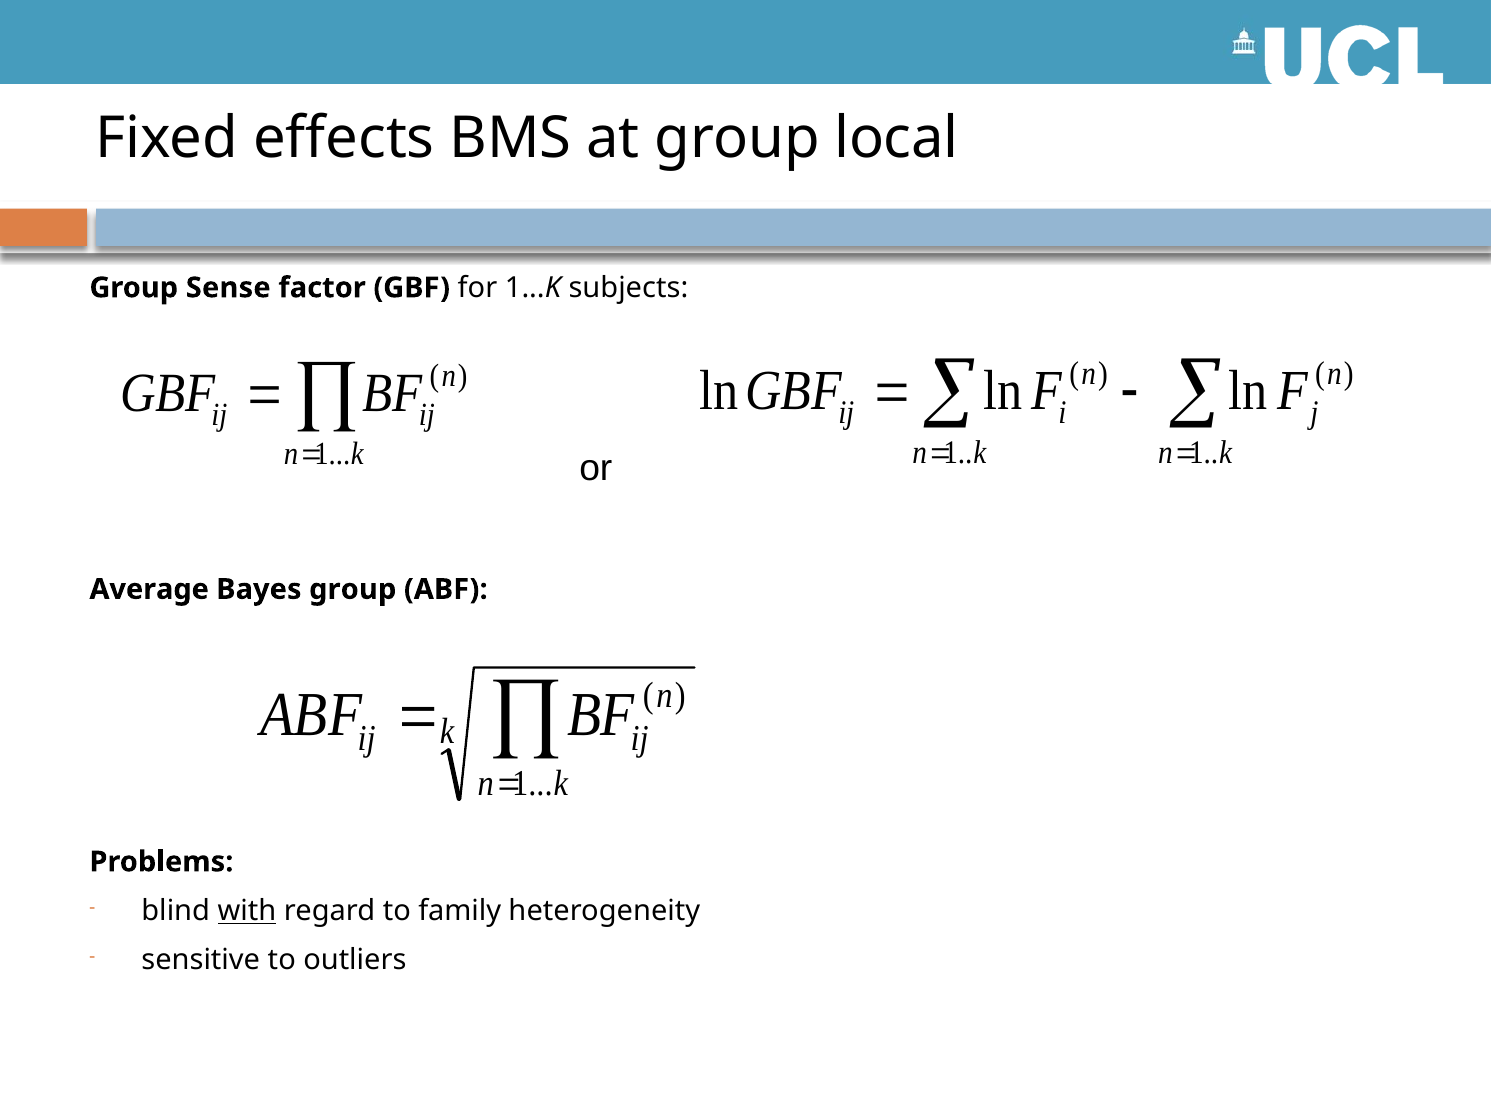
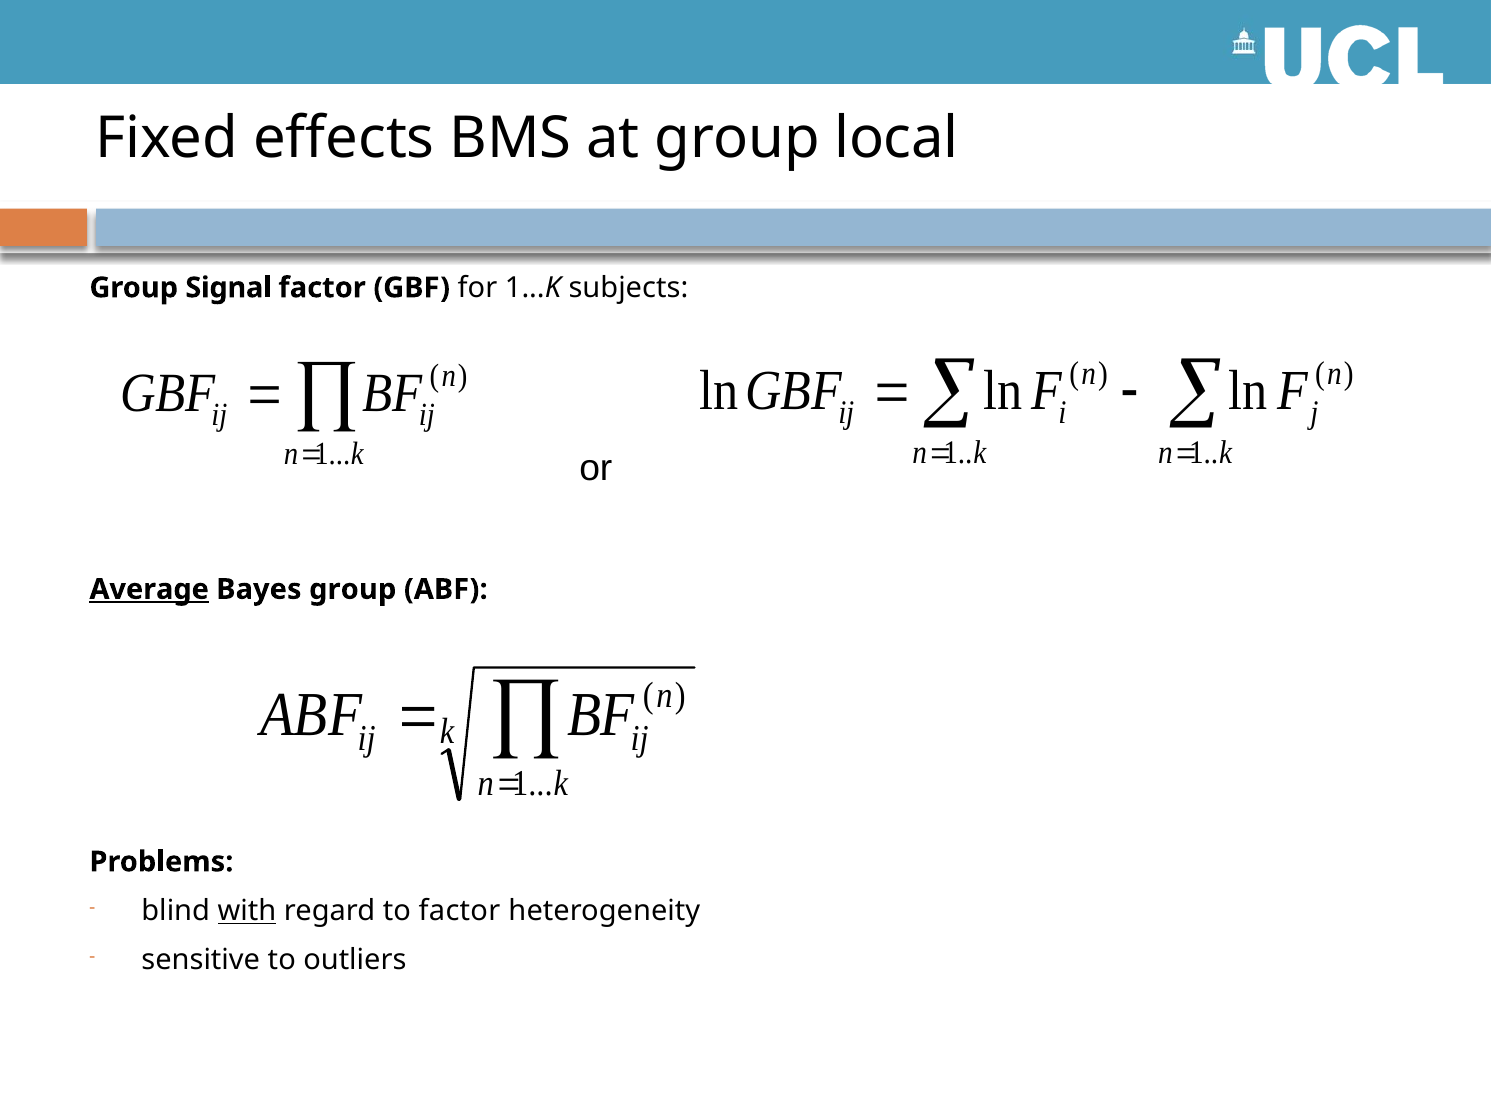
Sense: Sense -> Signal (228, 288)
Average underline: none -> present (149, 589)
to family: family -> factor (460, 911)
